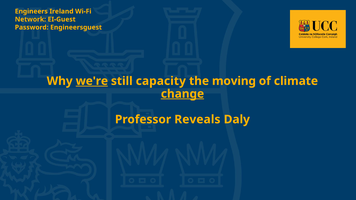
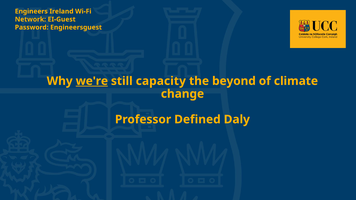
moving: moving -> beyond (234, 81)
change underline: present -> none (182, 94)
Reveals: Reveals -> Defined (197, 120)
